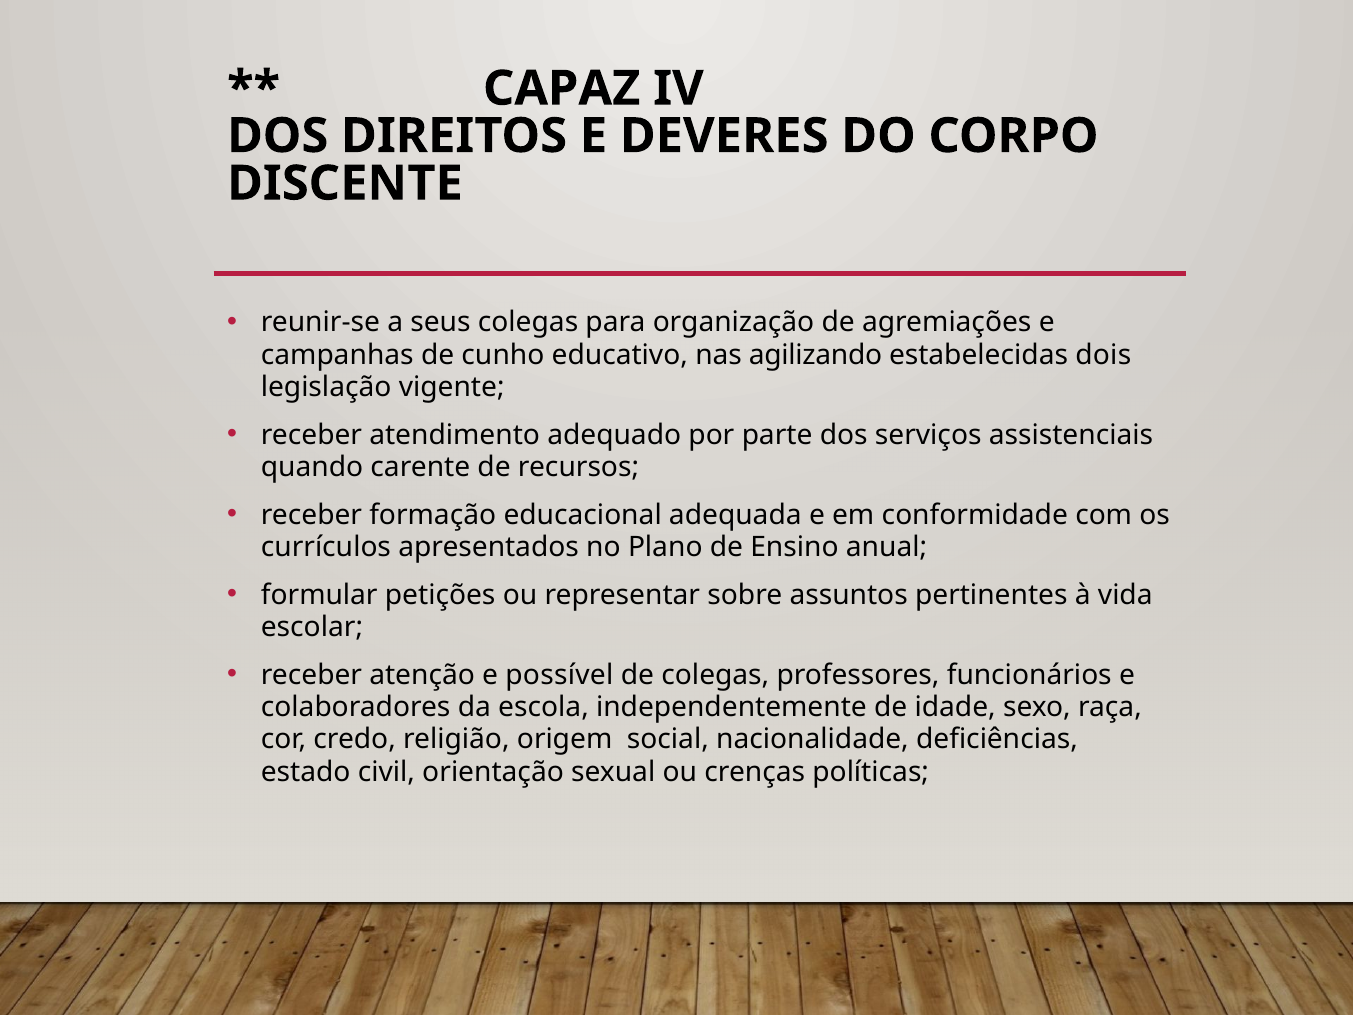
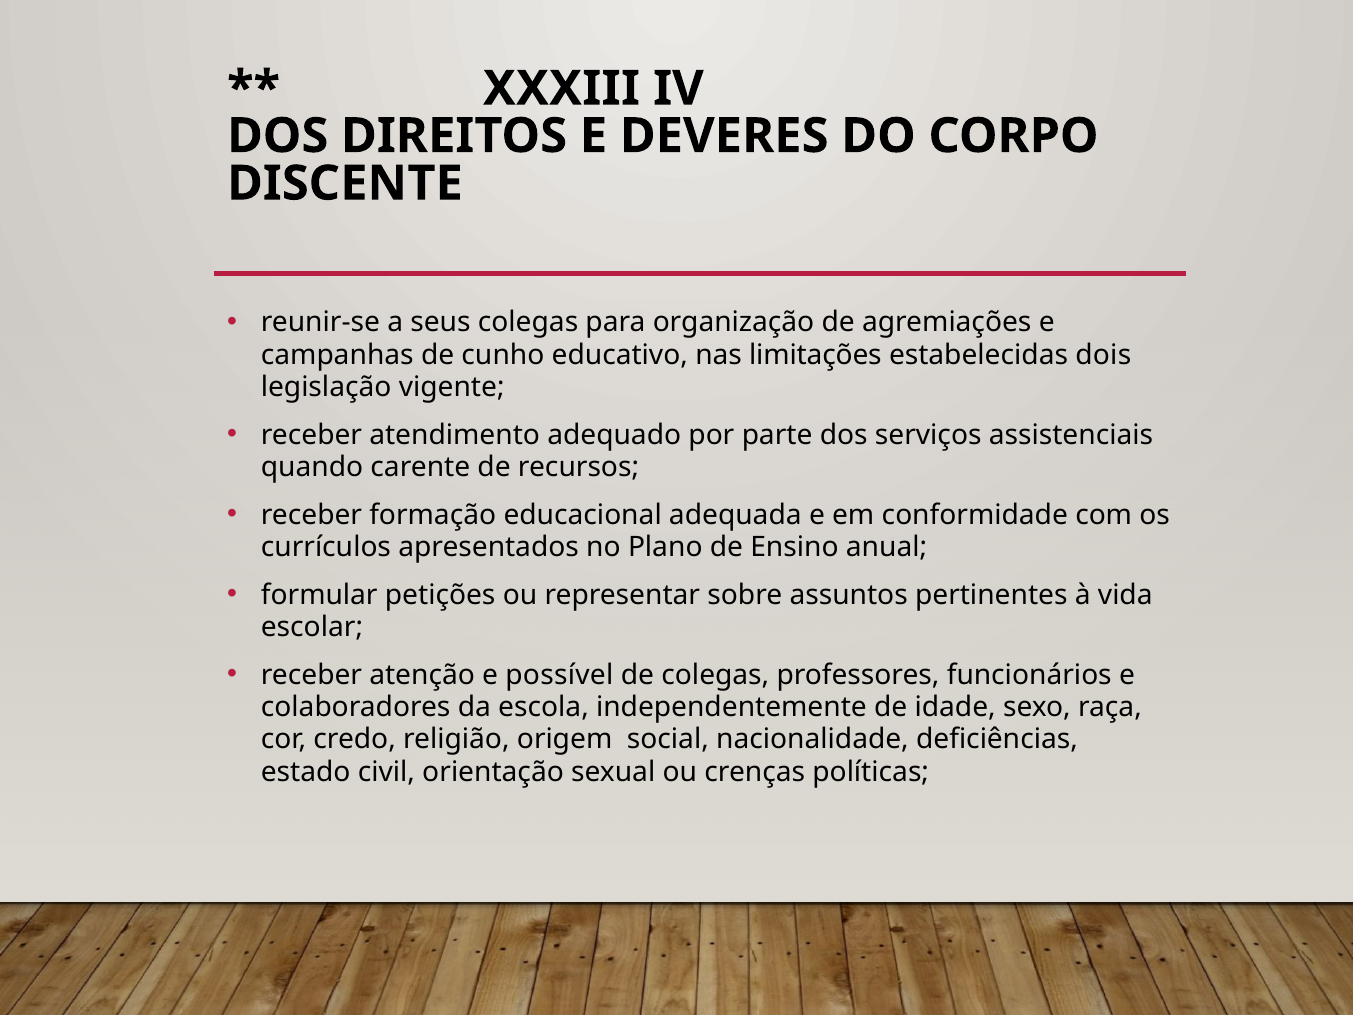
CAPAZ: CAPAZ -> XXXIII (562, 88)
agilizando: agilizando -> limitações (815, 355)
